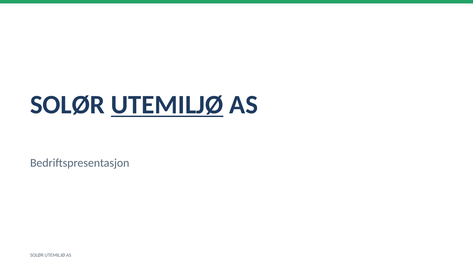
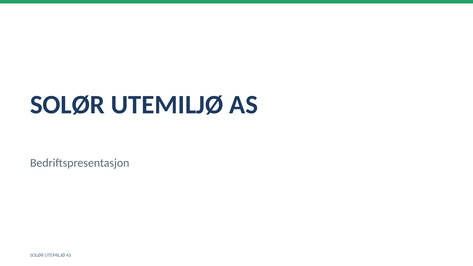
UTEMILJØ underline: present -> none (167, 105)
